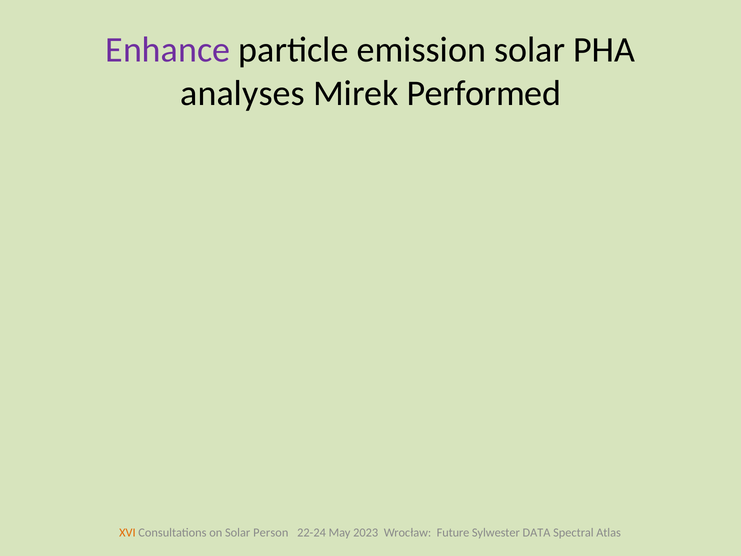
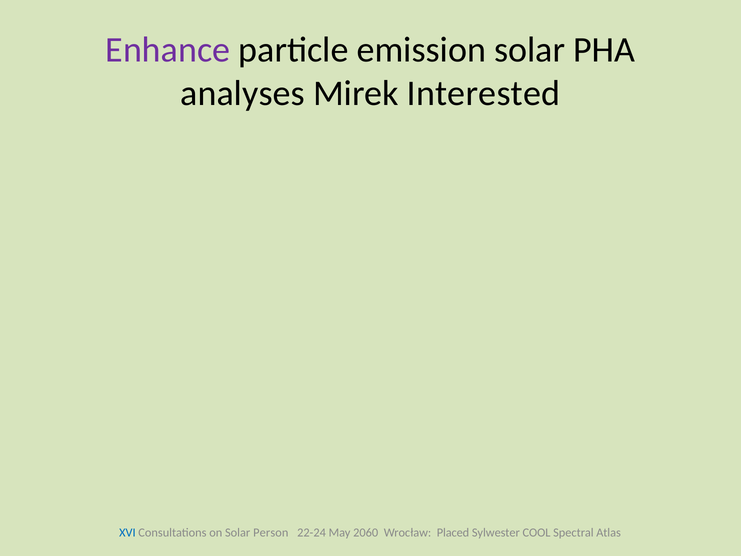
Performed: Performed -> Interested (484, 93)
XVI colour: orange -> blue (127, 533)
2023: 2023 -> 2060 (366, 533)
Future: Future -> Placed (453, 533)
DATA: DATA -> COOL (537, 533)
